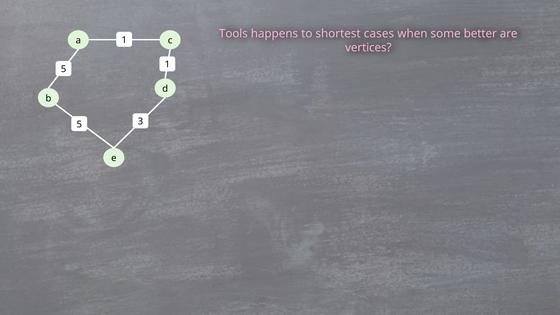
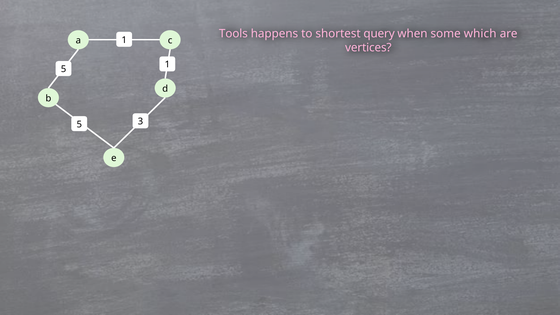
cases: cases -> query (379, 34)
better: better -> which (480, 34)
